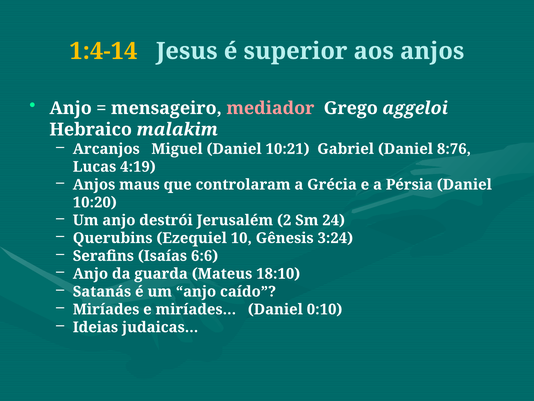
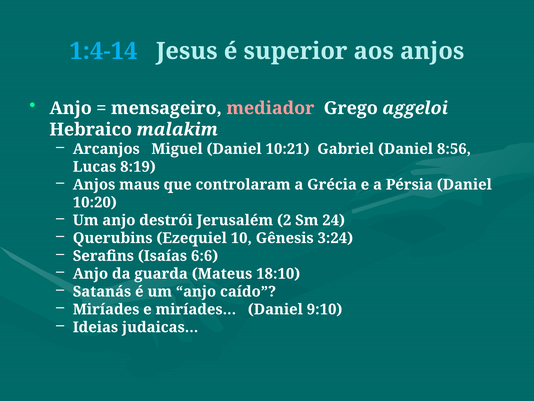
1:4-14 colour: yellow -> light blue (103, 51)
8:76: 8:76 -> 8:56 (454, 149)
4:19: 4:19 -> 8:19 (138, 167)
0:10: 0:10 -> 9:10 (325, 309)
